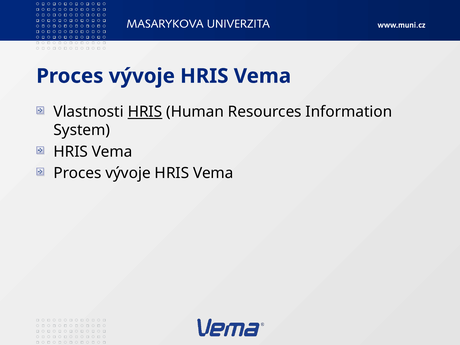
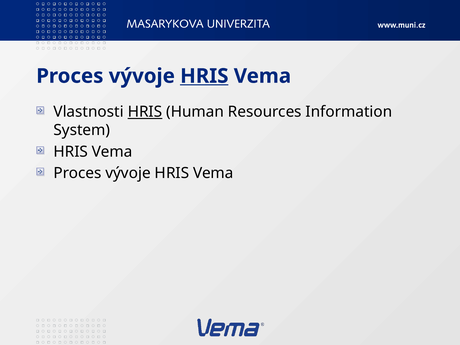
HRIS underline: none -> present (204, 76)
